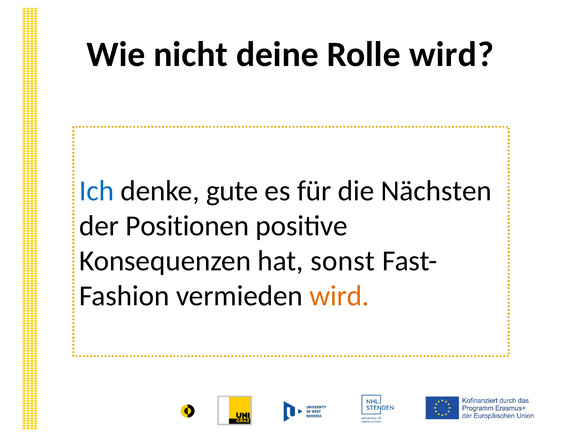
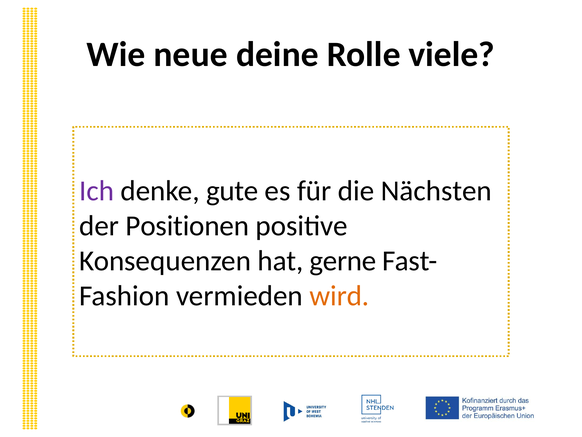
nicht: nicht -> neue (191, 54)
Rolle wird: wird -> viele (452, 54)
Ich colour: blue -> purple (97, 191)
sonst: sonst -> gerne (343, 261)
